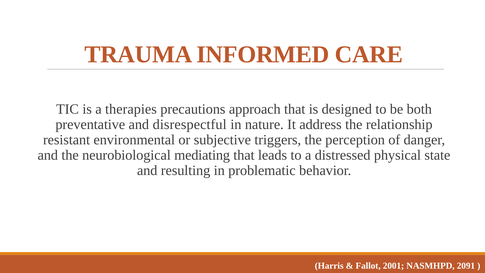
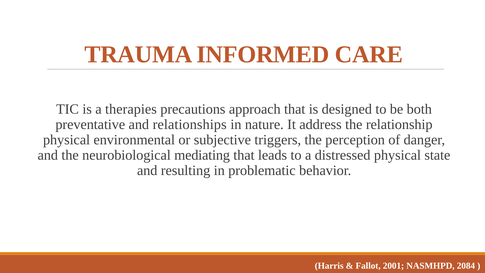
disrespectful: disrespectful -> relationships (190, 124)
resistant: resistant -> physical (67, 140)
2091: 2091 -> 2084 (466, 266)
